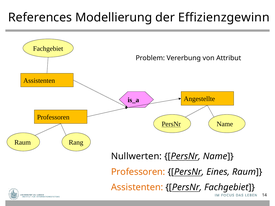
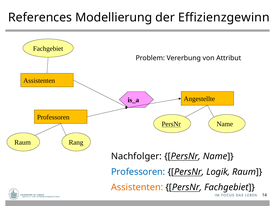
Nullwerten: Nullwerten -> Nachfolger (136, 156)
Professoren colour: orange -> blue (138, 172)
Eines: Eines -> Logik (218, 172)
